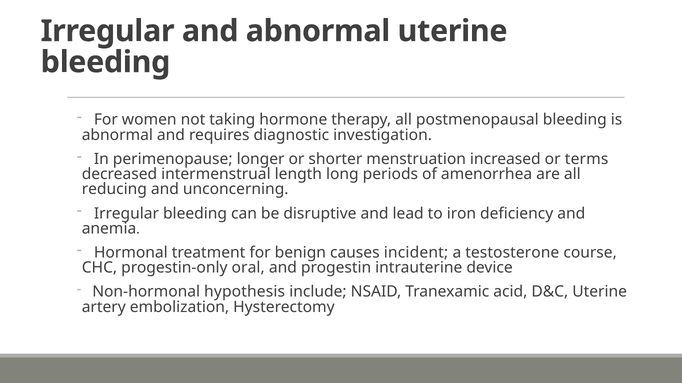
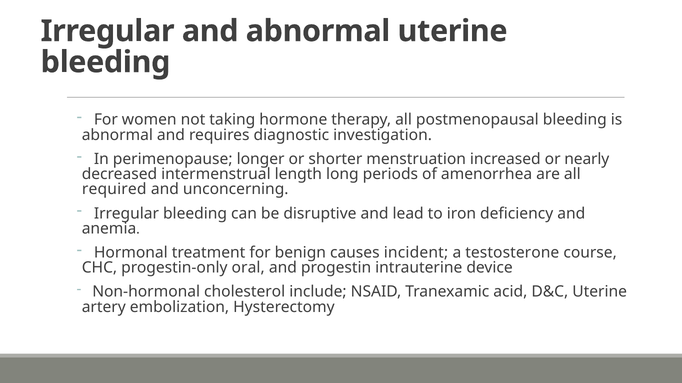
terms: terms -> nearly (587, 159)
reducing: reducing -> required (114, 190)
hypothesis: hypothesis -> cholesterol (245, 292)
